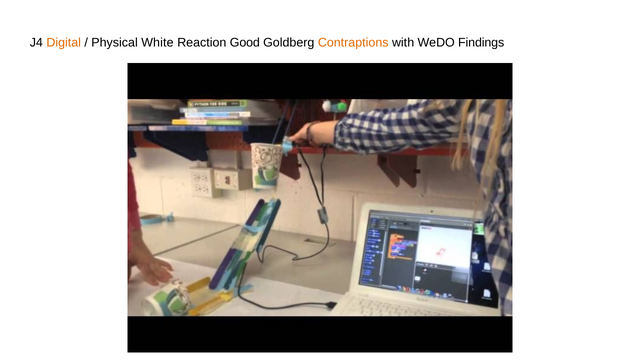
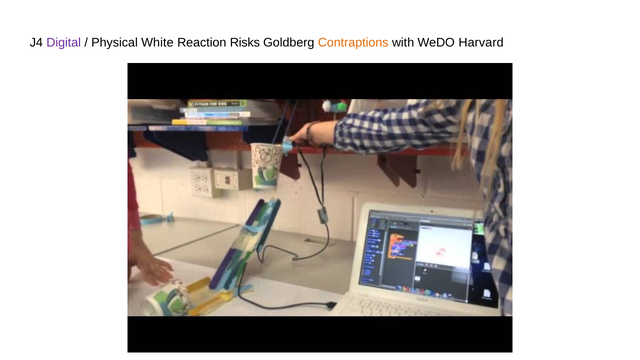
Digital colour: orange -> purple (64, 43)
Good: Good -> Risks (245, 43)
Findings: Findings -> Harvard (481, 43)
